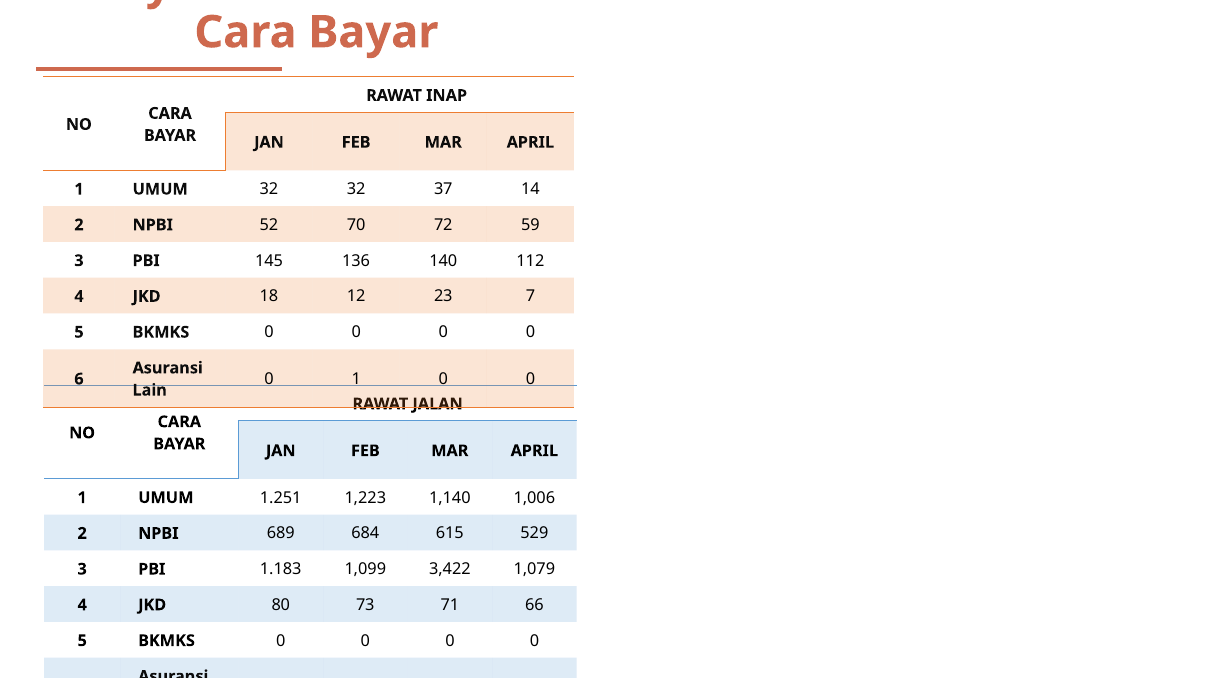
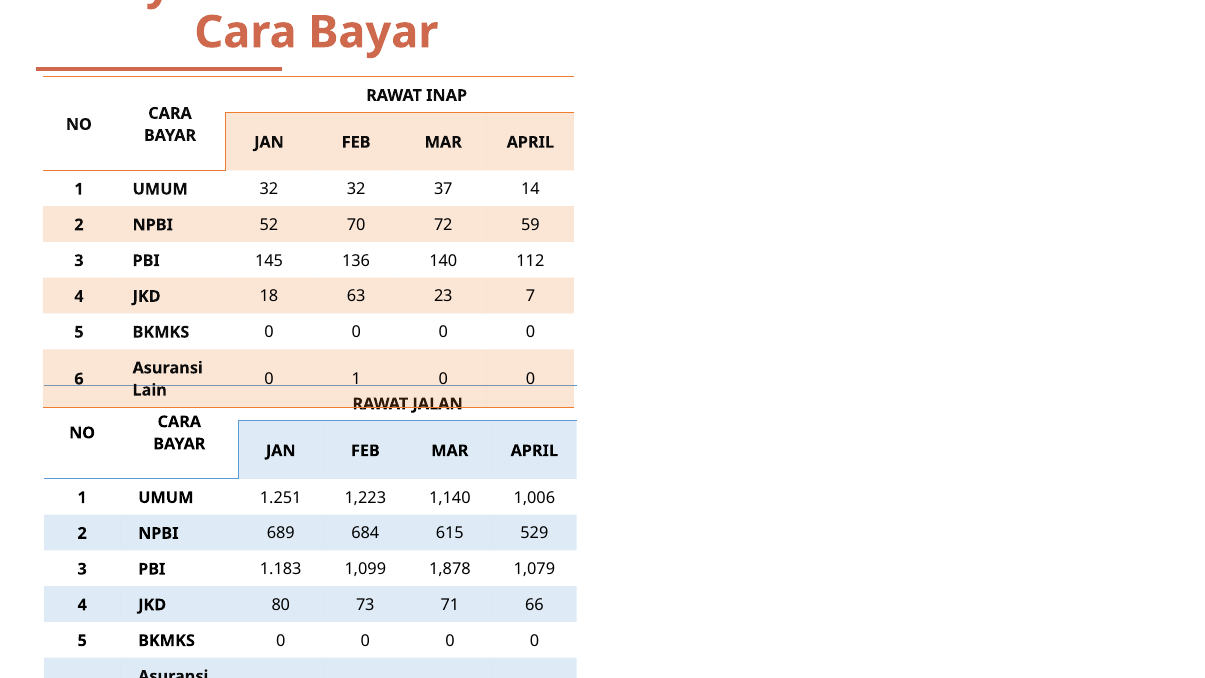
12: 12 -> 63 (356, 296)
3,422: 3,422 -> 1,878 (450, 569)
